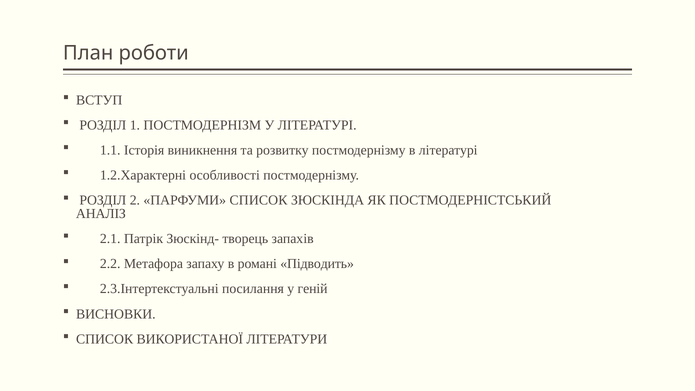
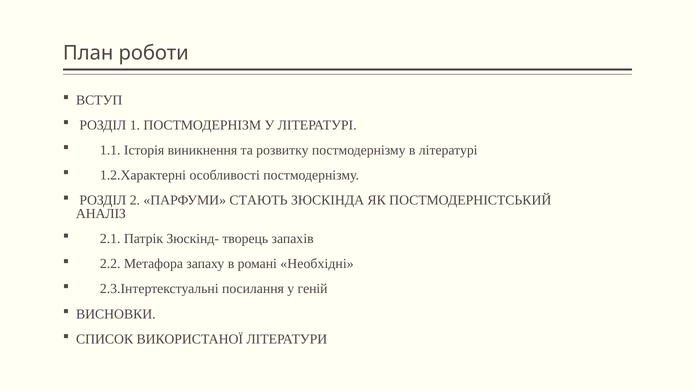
ПАРФУМИ СПИСОК: СПИСОК -> СТАЮТЬ (259, 200)
Підводить: Підводить -> Необхідні (317, 264)
